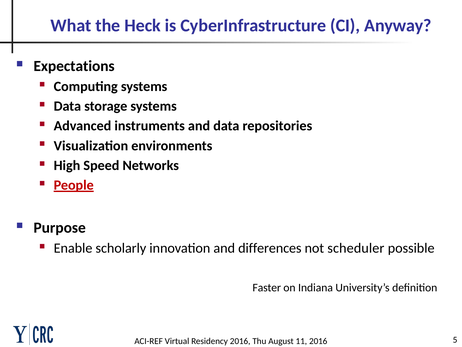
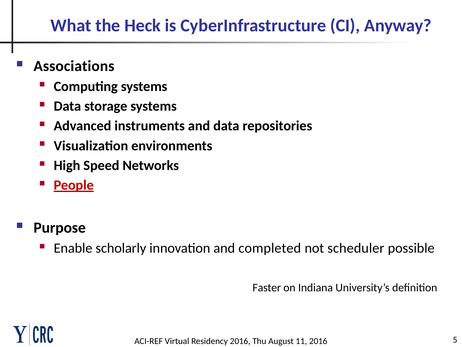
Expectations: Expectations -> Associations (74, 66)
differences: differences -> completed (270, 248)
